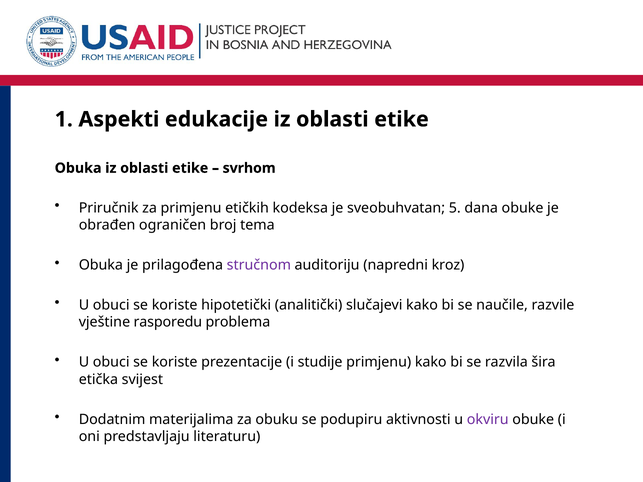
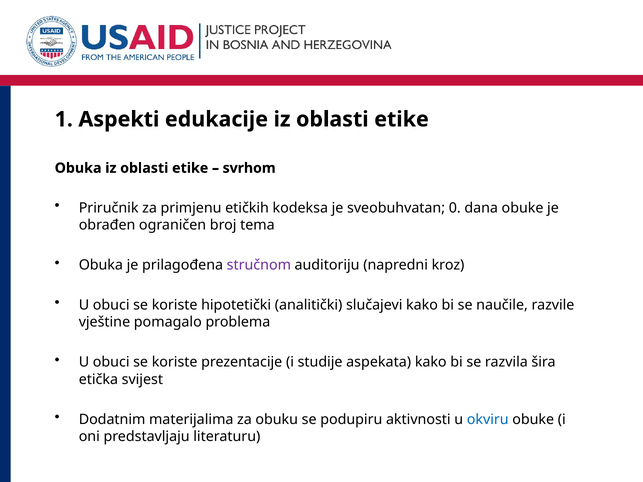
5: 5 -> 0 (455, 208)
rasporedu: rasporedu -> pomagalo (168, 322)
studije primjenu: primjenu -> aspekata (379, 362)
okviru colour: purple -> blue (488, 420)
